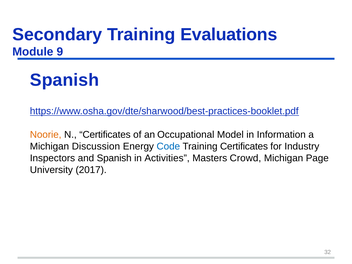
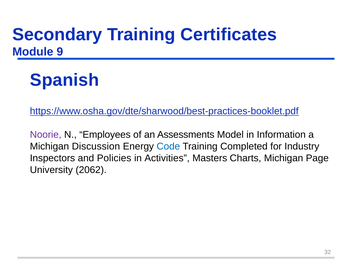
Evaluations: Evaluations -> Certificates (229, 35)
Noorie colour: orange -> purple (46, 135)
N Certificates: Certificates -> Employees (105, 135)
Occupational: Occupational -> Assessments (186, 135)
Training Certificates: Certificates -> Completed (244, 146)
and Spanish: Spanish -> Policies (114, 158)
Crowd: Crowd -> Charts (245, 158)
2017: 2017 -> 2062 (91, 170)
